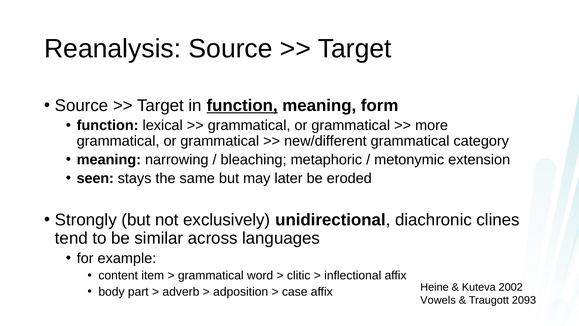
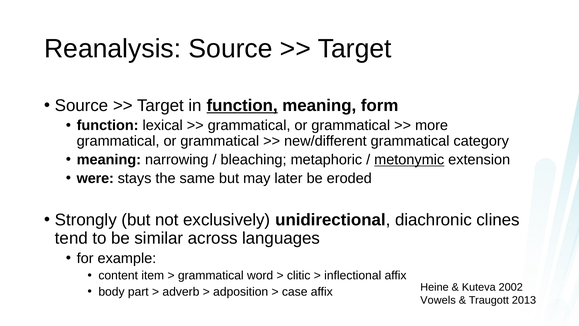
metonymic underline: none -> present (409, 160)
seen: seen -> were (95, 178)
2093: 2093 -> 2013 (524, 300)
